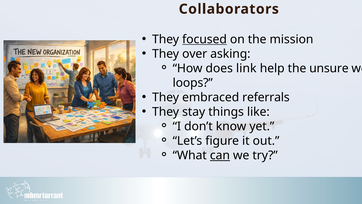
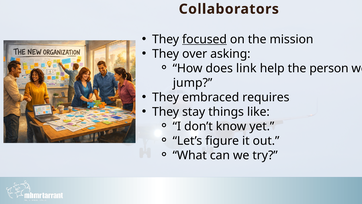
unsure: unsure -> person (329, 68)
loops: loops -> jump (193, 83)
referrals: referrals -> requires (266, 97)
can underline: present -> none (220, 155)
